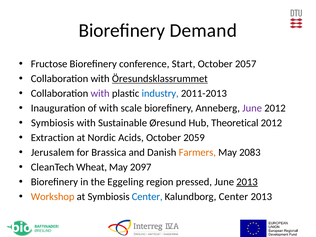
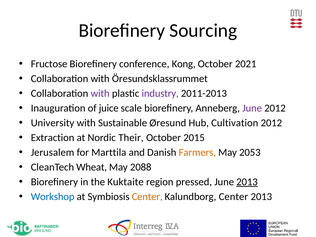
Demand: Demand -> Sourcing (203, 31)
Start: Start -> Kong (184, 64)
2057: 2057 -> 2021 (246, 64)
Öresundsklassrummet underline: present -> none (160, 79)
industry colour: blue -> purple (160, 93)
of with: with -> juice (109, 108)
Symbiosis: Symbiosis -> University (53, 123)
Theoretical: Theoretical -> Cultivation (235, 123)
Acids: Acids -> Their (131, 138)
2059: 2059 -> 2015 (194, 138)
Brassica: Brassica -> Marttila (109, 152)
2083: 2083 -> 2053 (250, 152)
2097: 2097 -> 2088 (141, 167)
Eggeling: Eggeling -> Kuktaite (126, 182)
Workshop colour: orange -> blue (53, 197)
Center colour: blue -> orange (147, 197)
